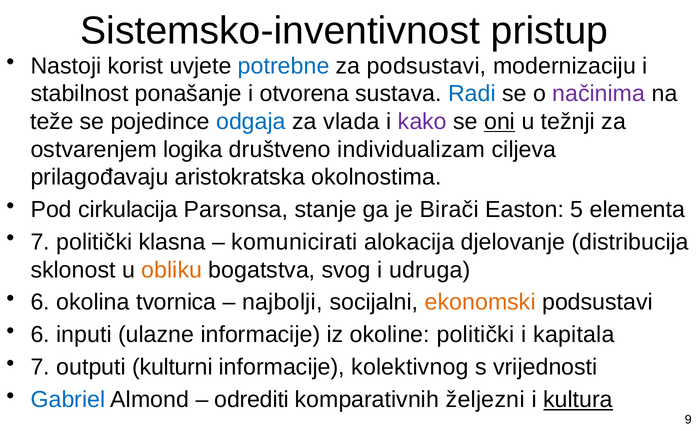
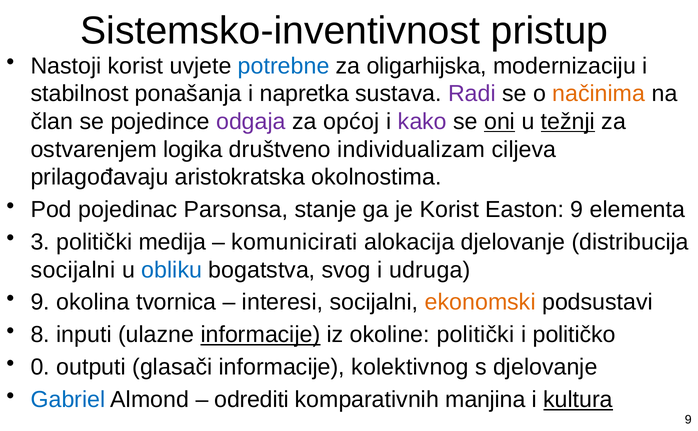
za podsustavi: podsustavi -> oligarhijska (427, 66)
ponašanje: ponašanje -> ponašanja (188, 94)
otvorena: otvorena -> napretka (304, 94)
Radi colour: blue -> purple (472, 94)
načinima colour: purple -> orange (599, 94)
teže: teže -> član (52, 122)
odgaja colour: blue -> purple (251, 122)
vlada: vlada -> općoj (351, 122)
težnji underline: none -> present (568, 122)
cirkulacija: cirkulacija -> pojedinac (128, 210)
je Birači: Birači -> Korist (449, 210)
Easton 5: 5 -> 9 (577, 210)
7: 7 -> 3 (40, 242)
klasna: klasna -> medija (172, 242)
sklonost: sklonost -> socijalni (73, 270)
obliku colour: orange -> blue (172, 270)
6: 6 -> 9 (40, 302)
najbolji: najbolji -> interesi (283, 302)
6: 6 -> 8 (40, 335)
informacije underline: none -> present (261, 335)
kapitala: kapitala -> političko (574, 335)
7: 7 -> 0 (40, 367)
kulturni: kulturni -> glasači (172, 367)
s vrijednosti: vrijednosti -> djelovanje (545, 367)
željezni: željezni -> manjina (485, 400)
